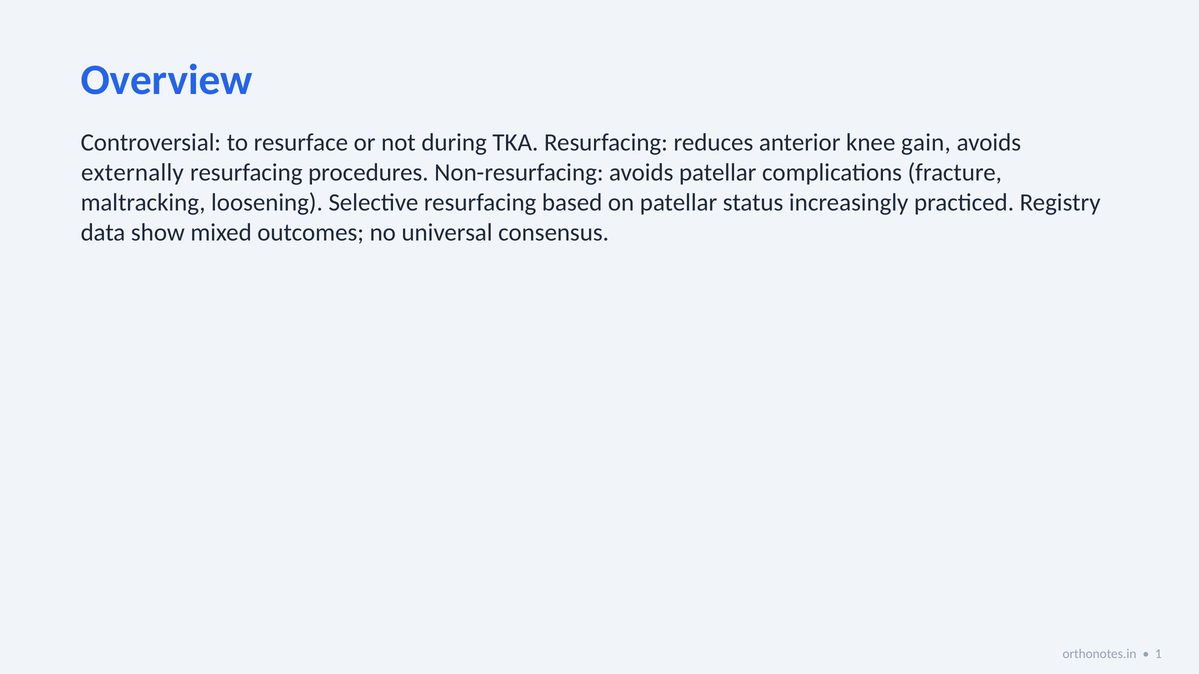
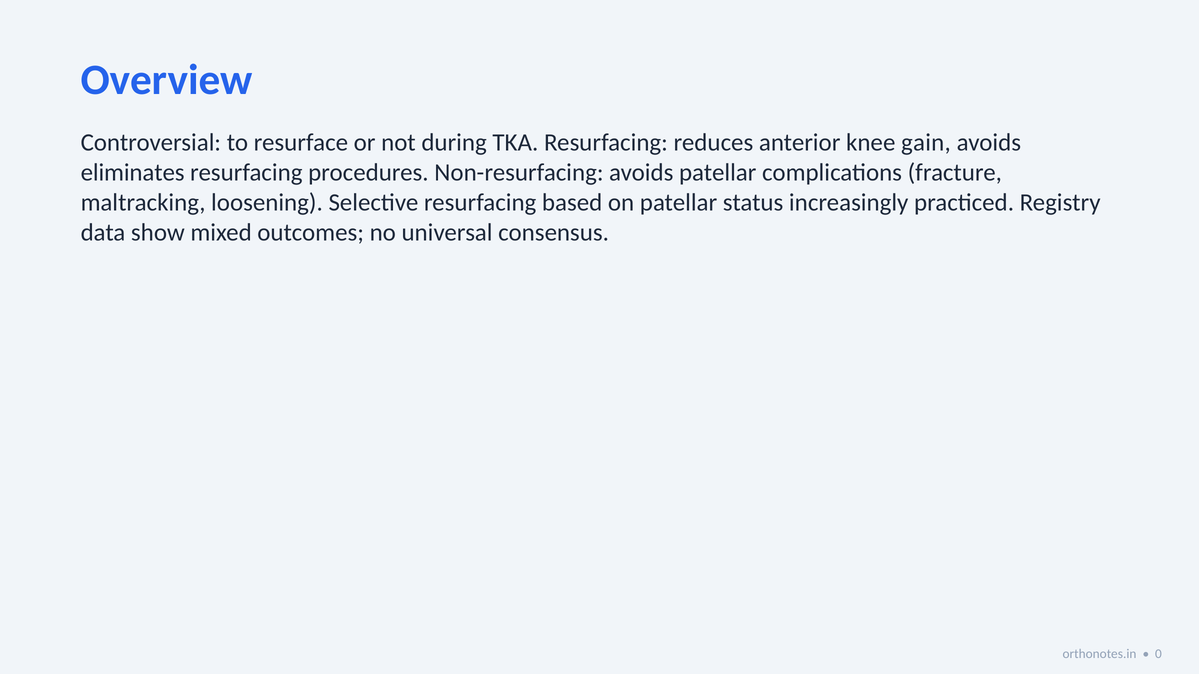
externally: externally -> eliminates (133, 173)
1: 1 -> 0 (1158, 654)
